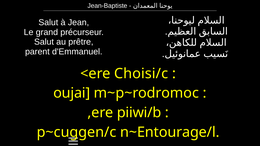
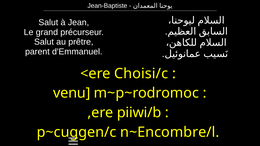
oujai: oujai -> venu (72, 93)
n~Entourage/l: n~Entourage/l -> n~Encombre/l (170, 132)
